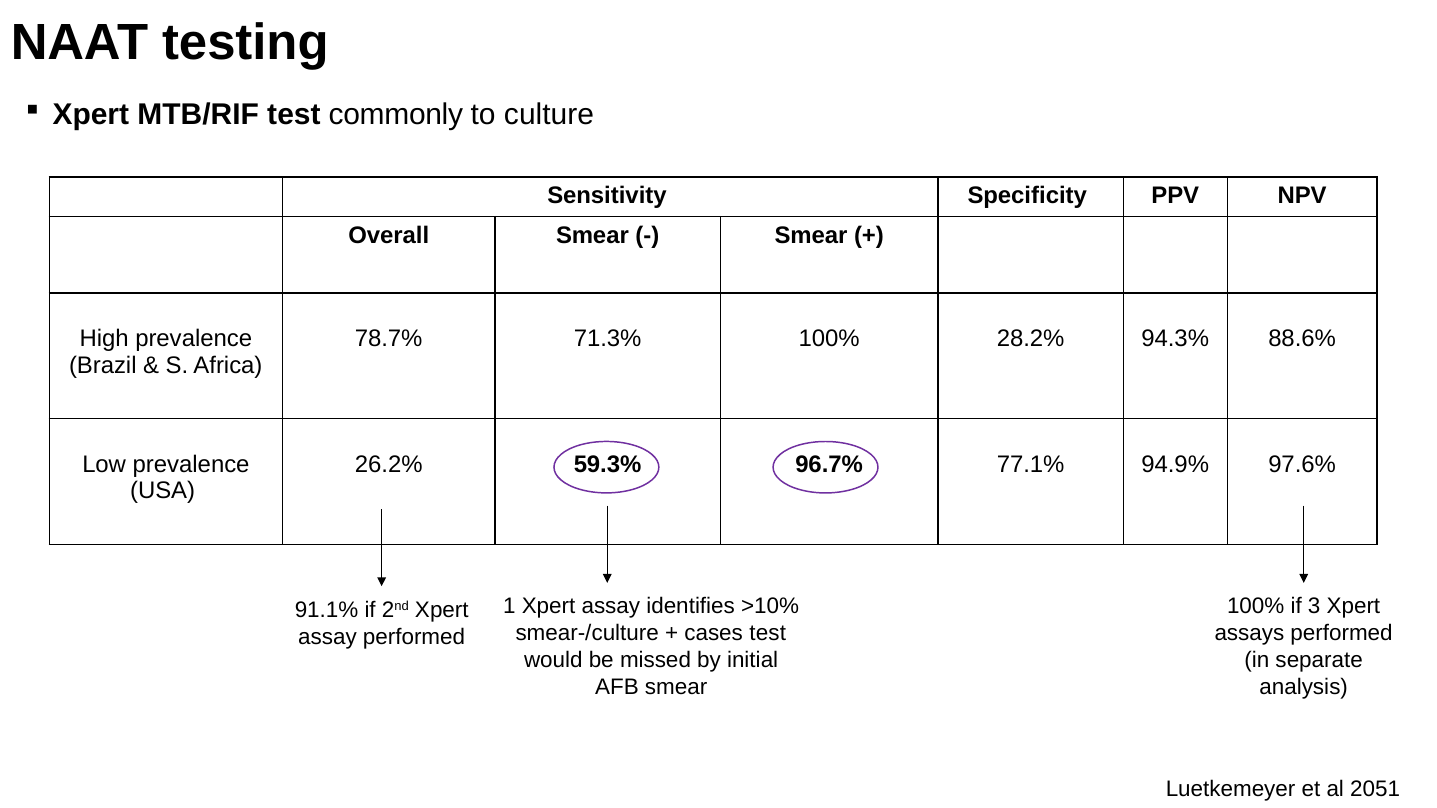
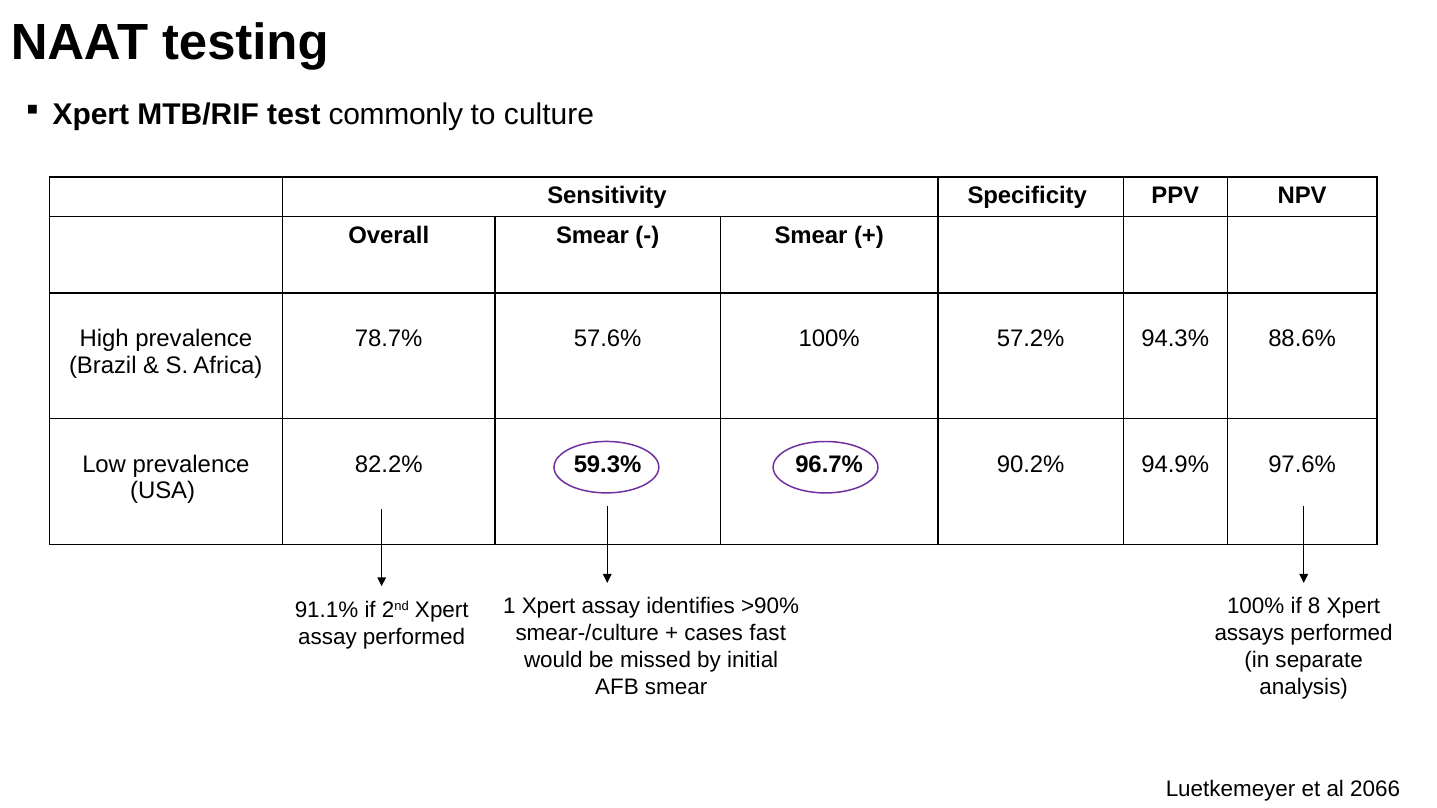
71.3%: 71.3% -> 57.6% (608, 339)
28.2%: 28.2% -> 57.2% (1031, 339)
26.2%: 26.2% -> 82.2% (389, 464)
77.1%: 77.1% -> 90.2% (1031, 464)
>10%: >10% -> >90% (770, 607)
3: 3 -> 8 (1314, 607)
cases test: test -> fast (768, 634)
2051: 2051 -> 2066 (1375, 789)
